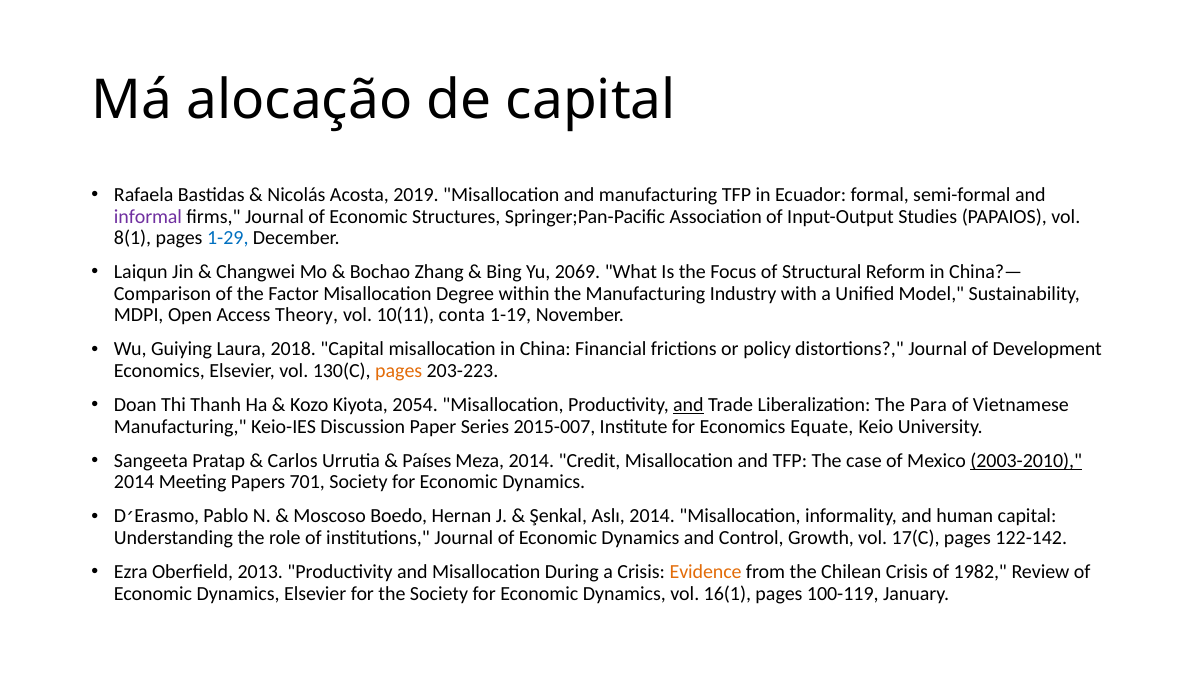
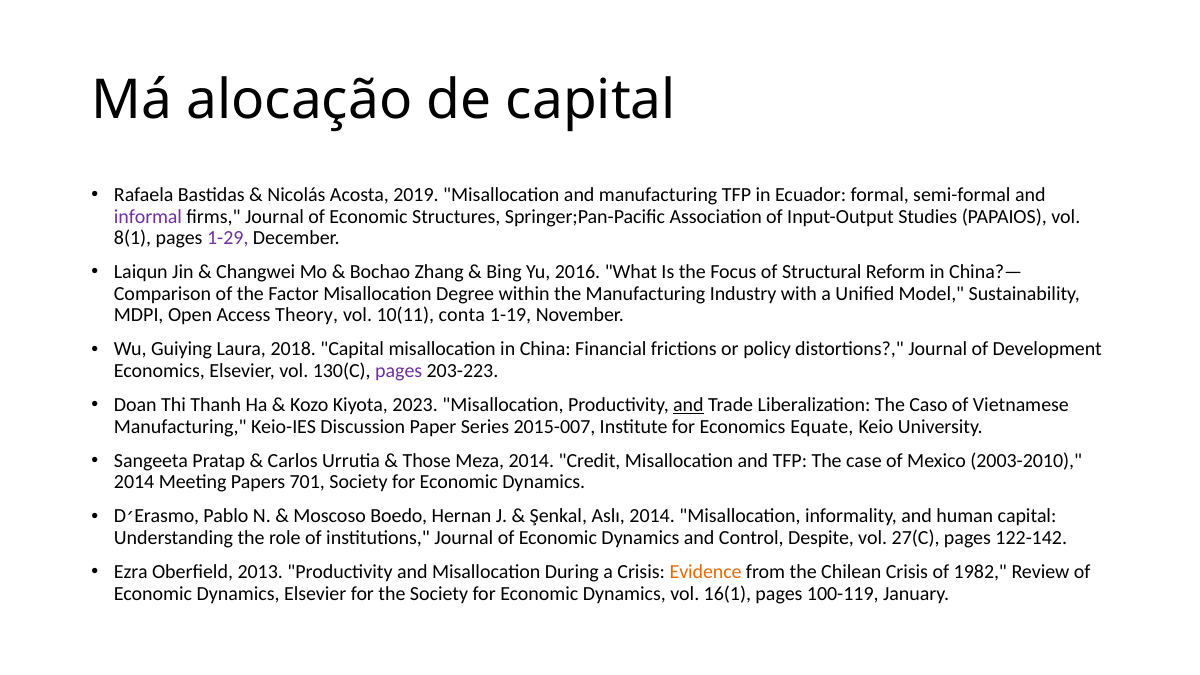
1-29 colour: blue -> purple (228, 238)
2069: 2069 -> 2016 (578, 272)
pages colour: orange -> purple (399, 371)
2054: 2054 -> 2023 (415, 405)
Para: Para -> Caso (929, 405)
Países: Países -> Those (427, 461)
2003-2010 underline: present -> none (1026, 461)
Growth: Growth -> Despite (821, 538)
17(C: 17(C -> 27(C (916, 538)
